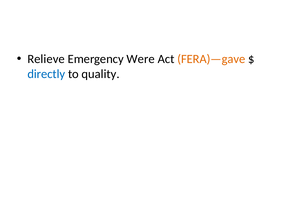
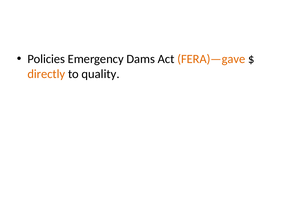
Relieve: Relieve -> Policies (46, 59)
Were: Were -> Dams (141, 59)
directly colour: blue -> orange (46, 74)
